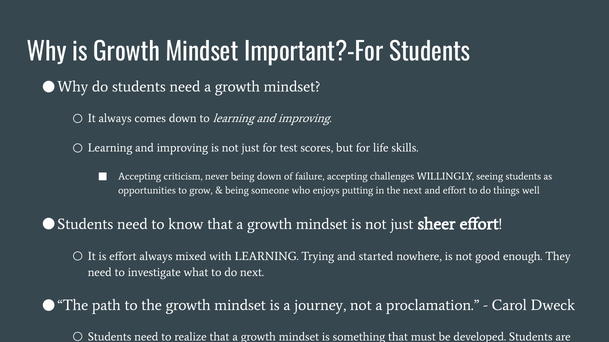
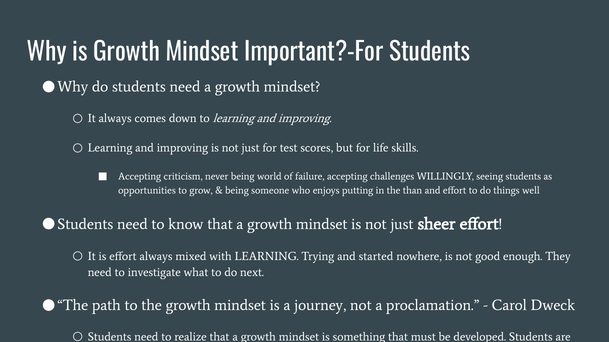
being down: down -> world (269, 177)
the next: next -> than (412, 191)
